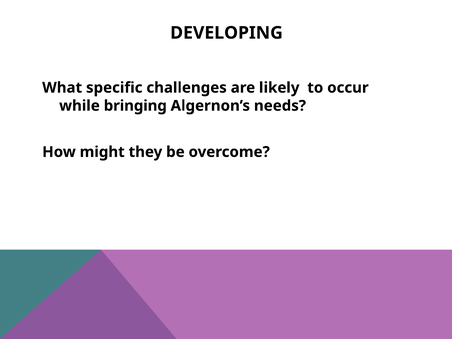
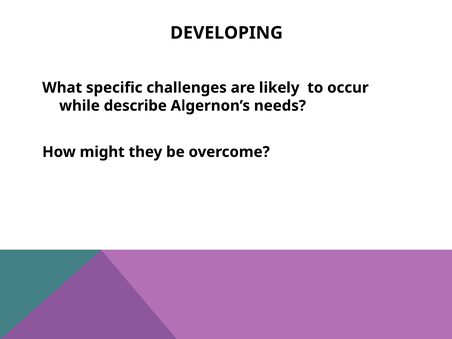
bringing: bringing -> describe (135, 106)
